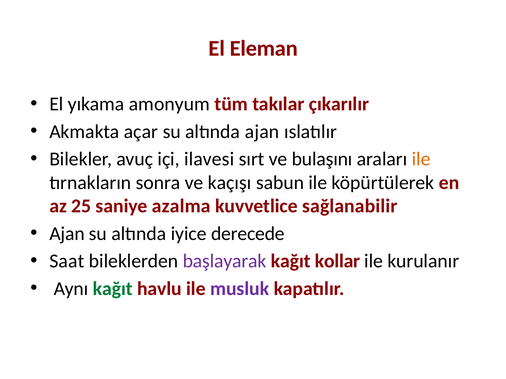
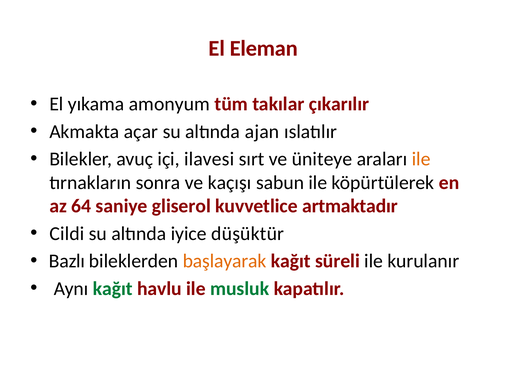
bulaşını: bulaşını -> üniteye (322, 159)
25: 25 -> 64 (81, 206)
azalma: azalma -> gliserol (181, 206)
sağlanabilir: sağlanabilir -> artmaktadır (350, 206)
Ajan: Ajan -> Cildi (67, 234)
derecede: derecede -> düşüktür (248, 234)
Saat: Saat -> Bazlı (67, 261)
başlayarak colour: purple -> orange (225, 261)
kollar: kollar -> süreli (338, 261)
musluk colour: purple -> green (240, 289)
